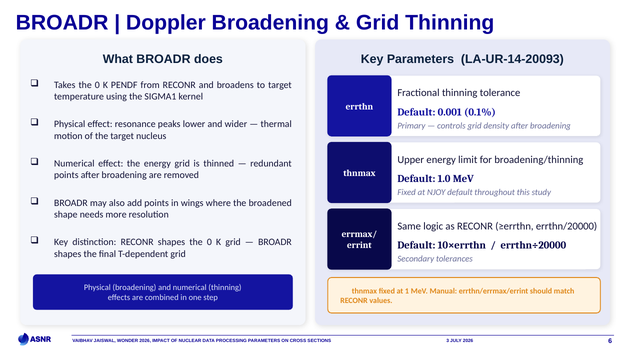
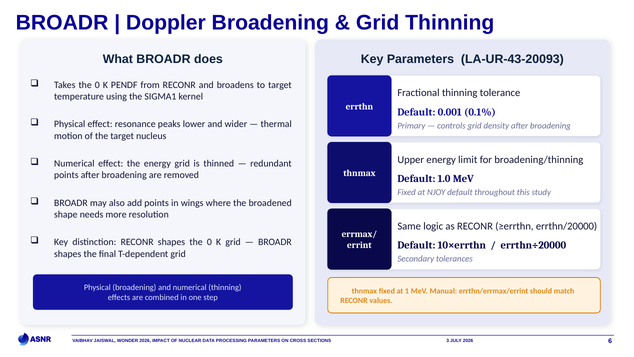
LA-UR-14-20093: LA-UR-14-20093 -> LA-UR-43-20093 (512, 59)
